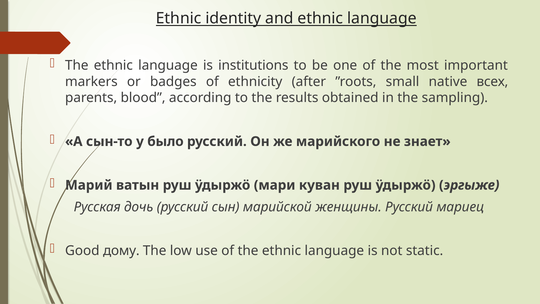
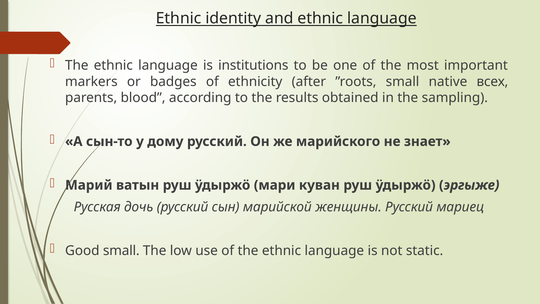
было: было -> дому (165, 141)
Good дому: дому -> small (121, 250)
